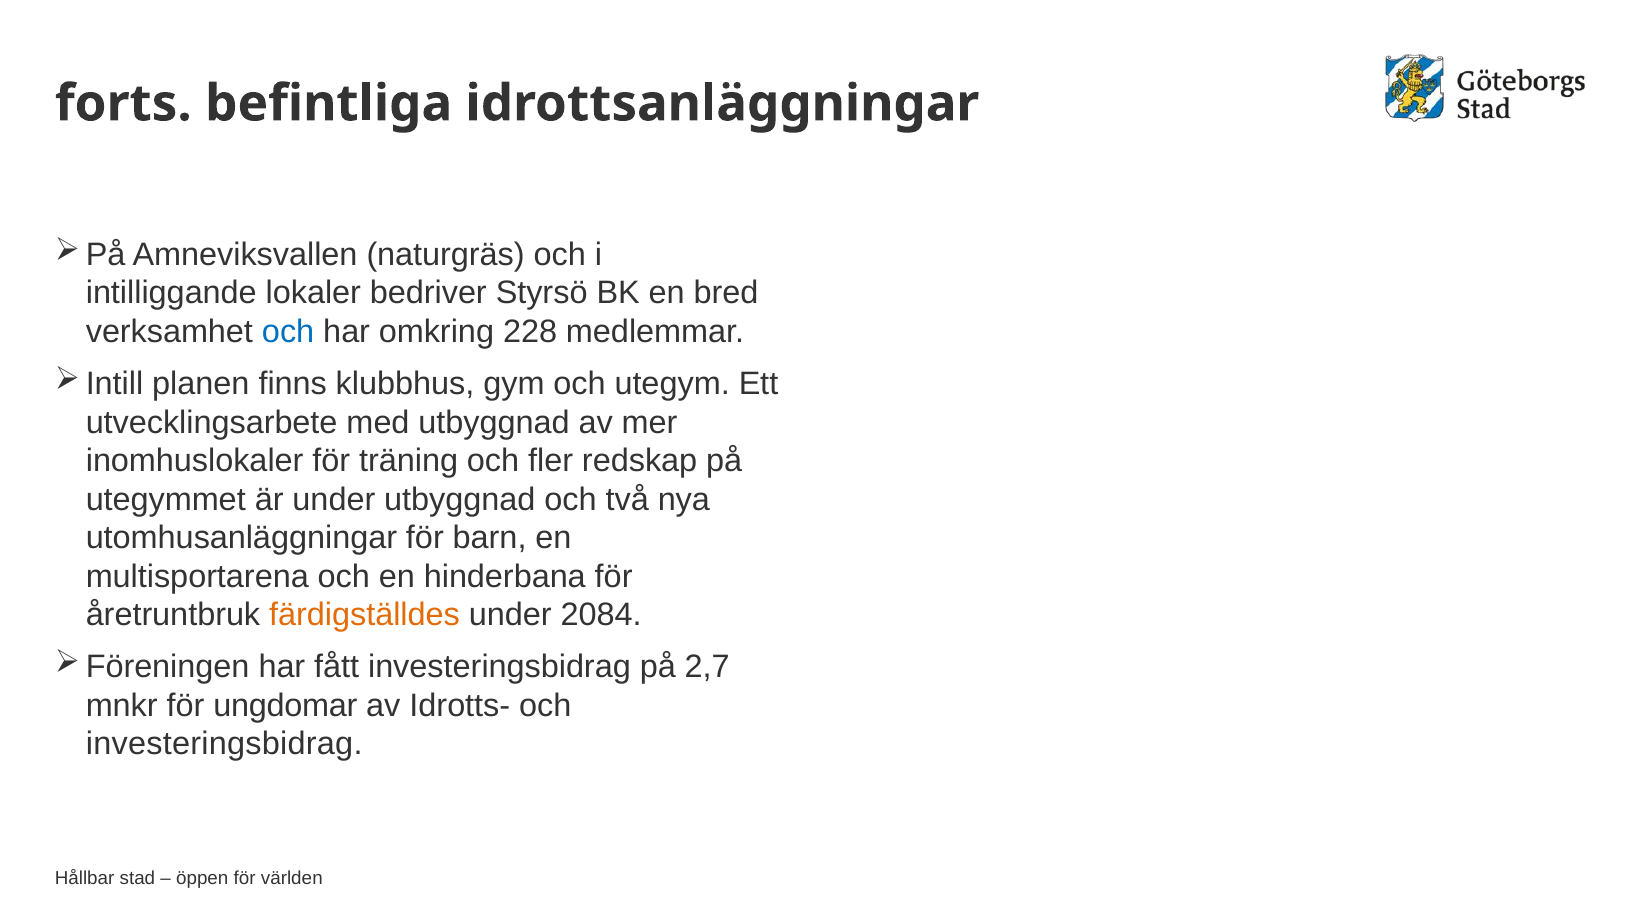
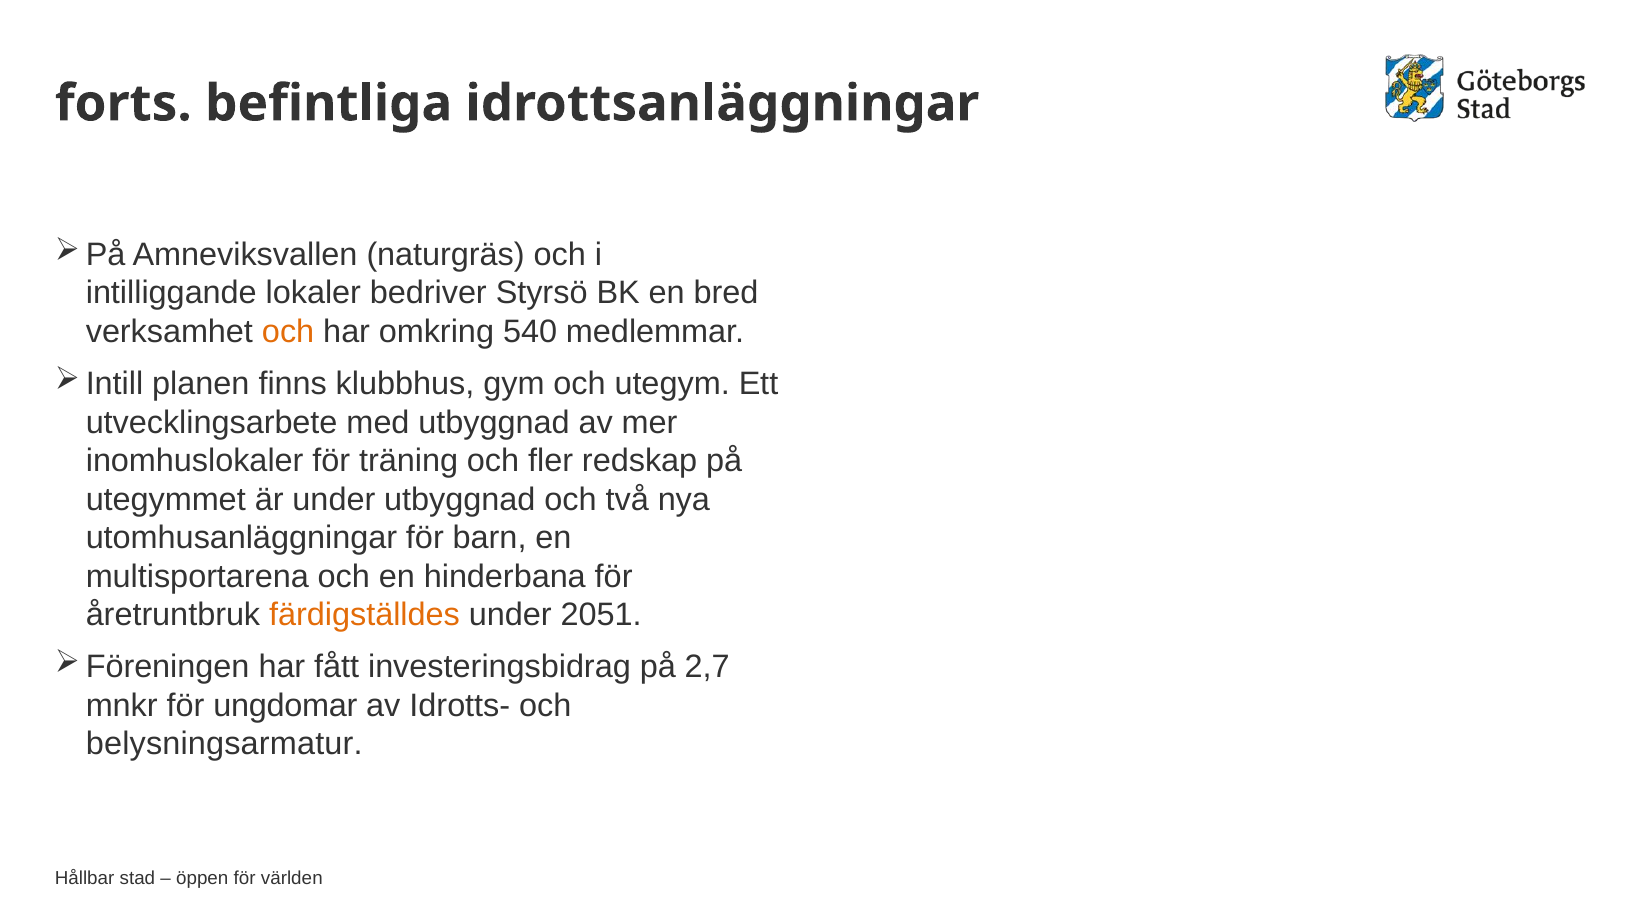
och colour: blue -> orange (288, 332)
228: 228 -> 540 (530, 332)
2084: 2084 -> 2051 (601, 615)
investeringsbidrag: investeringsbidrag -> belysningsarmatur (224, 744)
